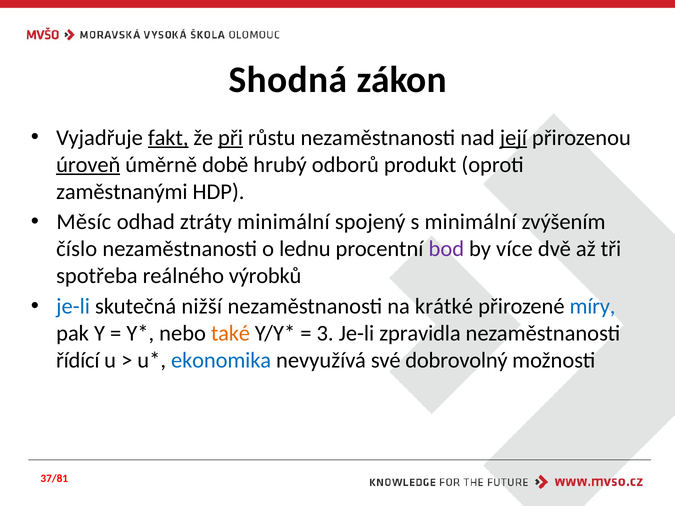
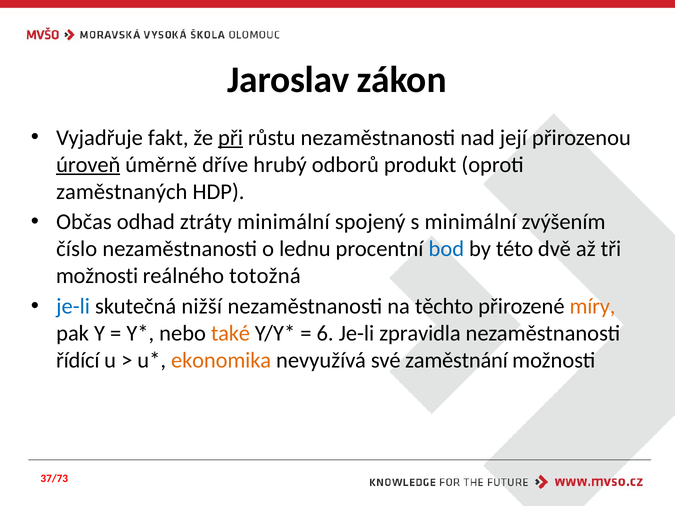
Shodná: Shodná -> Jaroslav (288, 80)
fakt underline: present -> none (168, 138)
její underline: present -> none (513, 138)
době: době -> dříve (225, 165)
zaměstnanými: zaměstnanými -> zaměstnaných (122, 192)
Měsíc: Měsíc -> Občas (84, 222)
bod colour: purple -> blue (446, 249)
více: více -> této (515, 249)
spotřeba: spotřeba -> možnosti (97, 276)
výrobků: výrobků -> totožná (265, 276)
krátké: krátké -> těchto (444, 307)
míry colour: blue -> orange (592, 307)
3: 3 -> 6 (325, 334)
ekonomika colour: blue -> orange (221, 361)
dobrovolný: dobrovolný -> zaměstnání (456, 361)
37/81: 37/81 -> 37/73 (54, 479)
